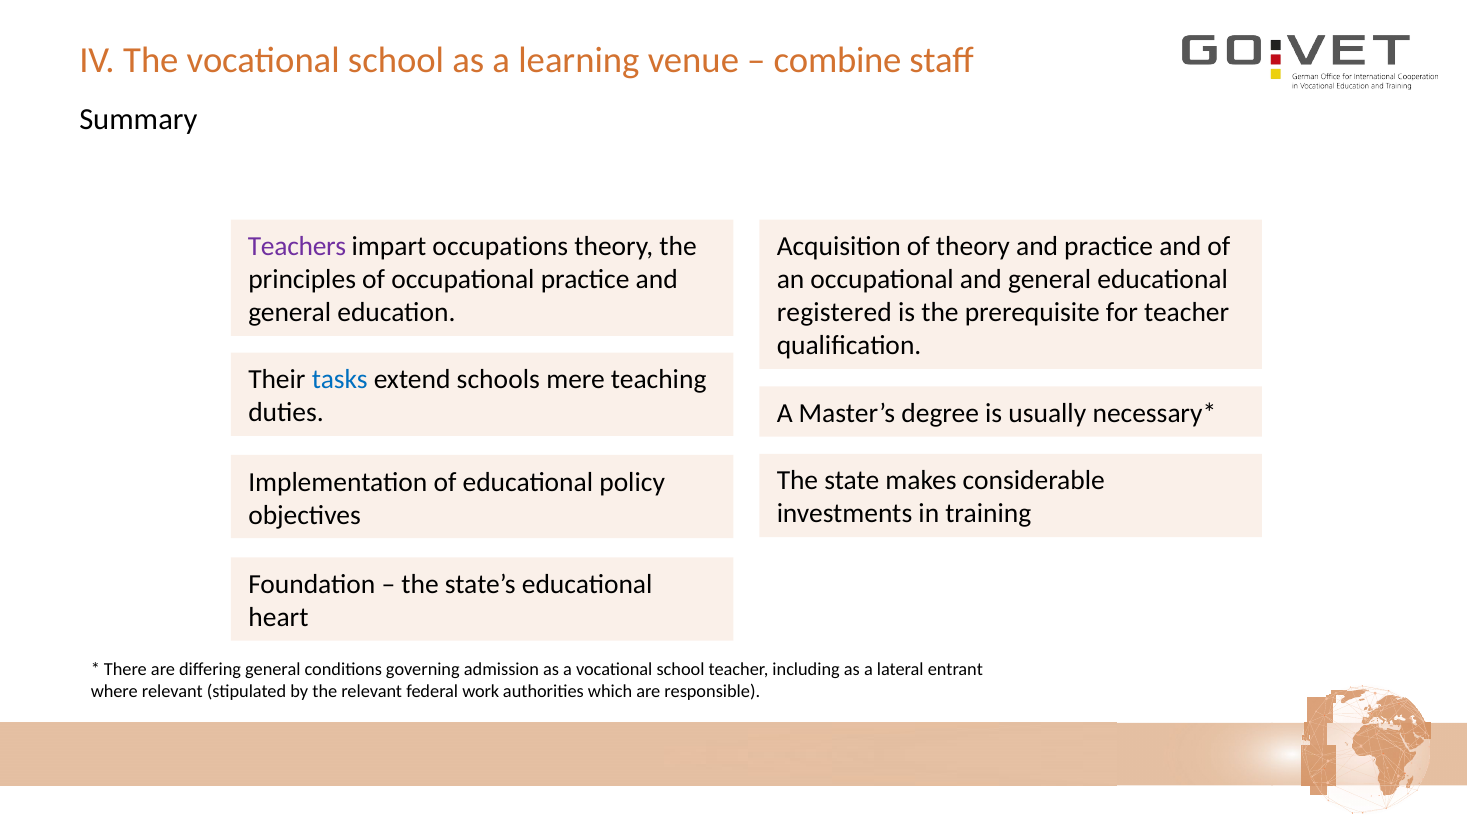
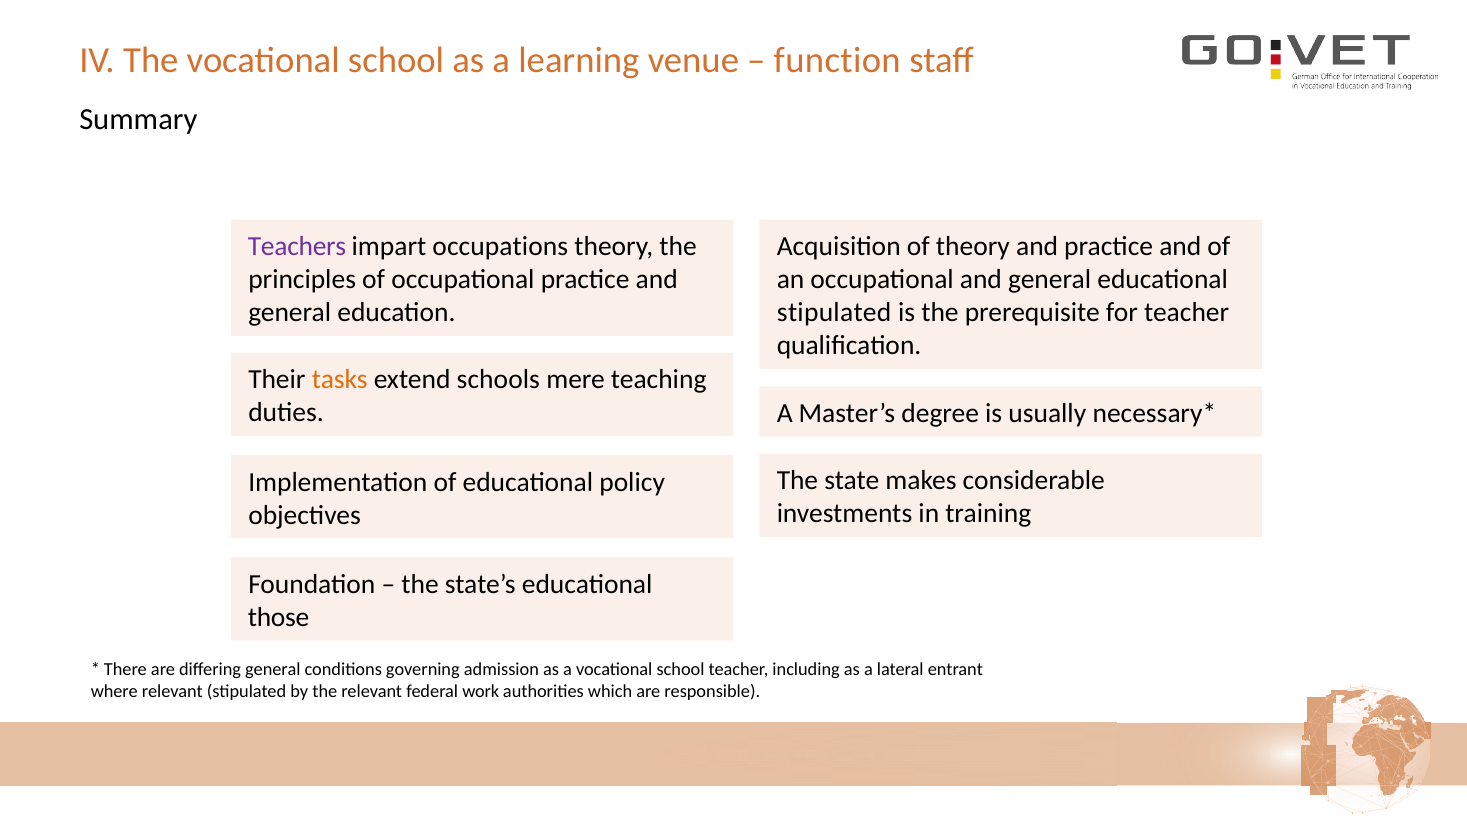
combine: combine -> function (837, 60)
registered: registered -> stipulated (834, 313)
tasks colour: blue -> orange (340, 380)
heart: heart -> those (279, 618)
